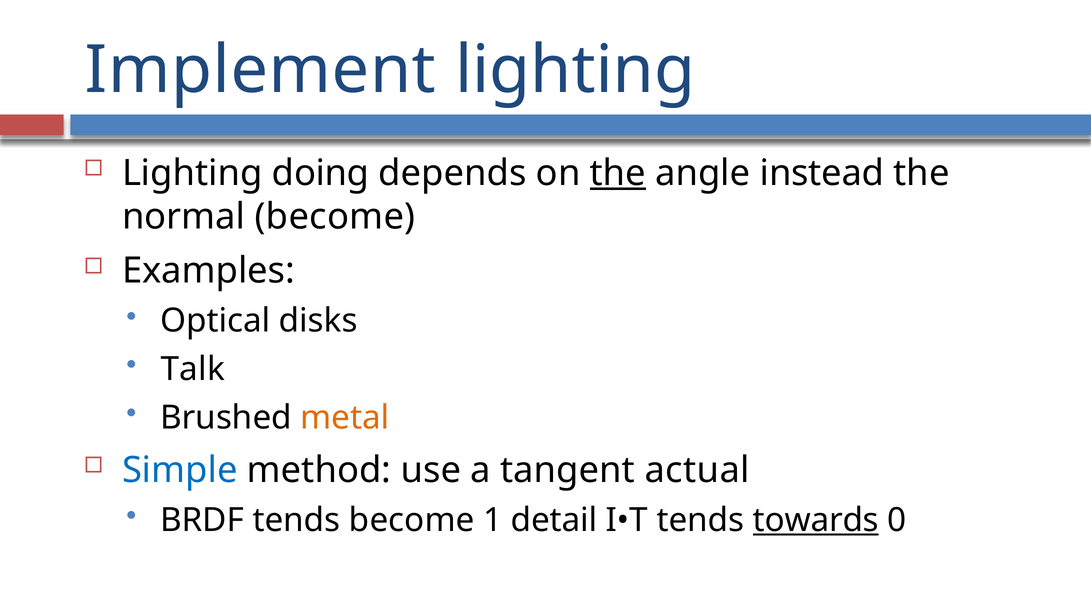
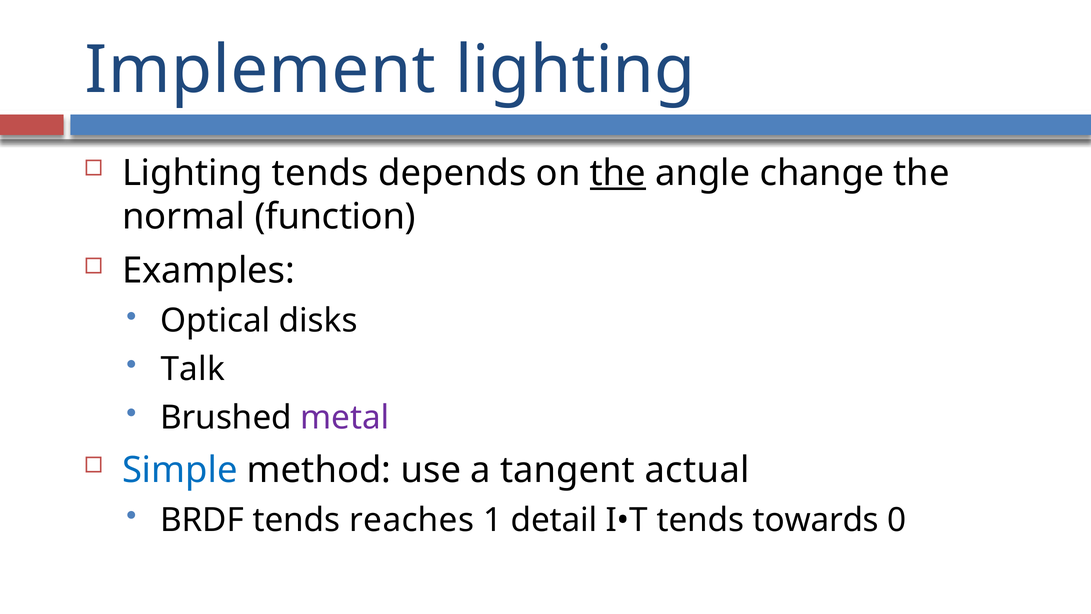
Lighting doing: doing -> tends (320, 173)
instead: instead -> change (822, 173)
normal become: become -> function (335, 217)
metal colour: orange -> purple (345, 417)
tends become: become -> reaches (412, 520)
towards underline: present -> none (816, 520)
